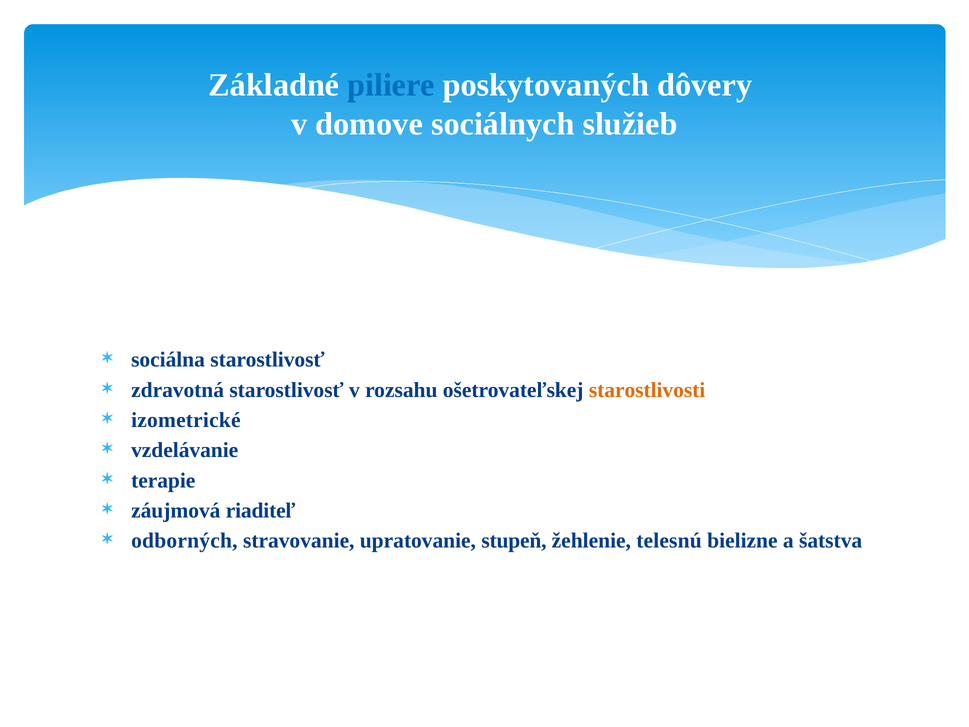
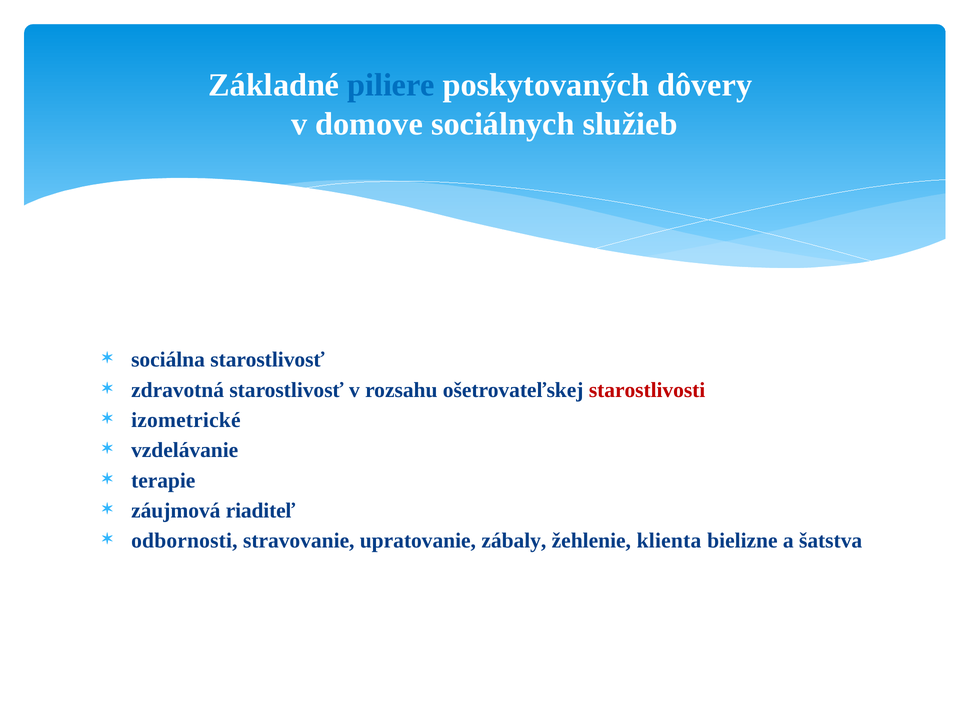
starostlivosti colour: orange -> red (647, 390)
odborných: odborných -> odbornosti (184, 541)
stupeň: stupeň -> zábaly (514, 541)
telesnú: telesnú -> klienta (669, 541)
